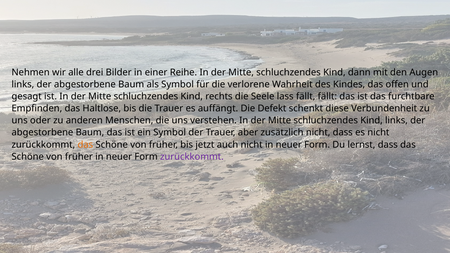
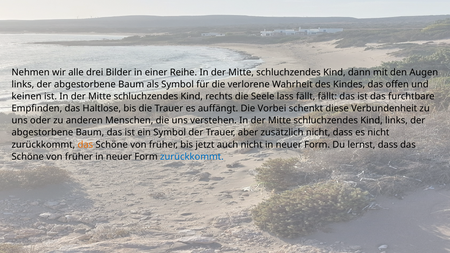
gesagt: gesagt -> keinen (27, 96)
Defekt: Defekt -> Vorbei (272, 109)
zurückkommt colour: purple -> blue (192, 157)
